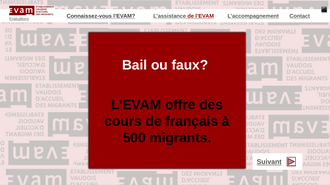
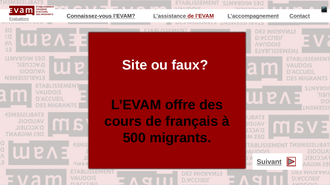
Bail: Bail -> Site (135, 65)
